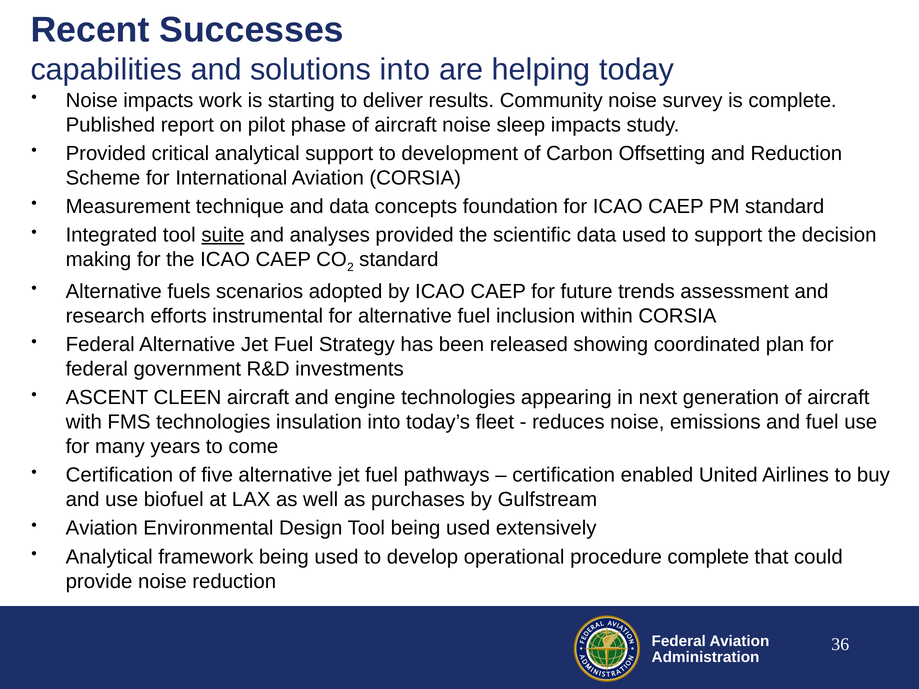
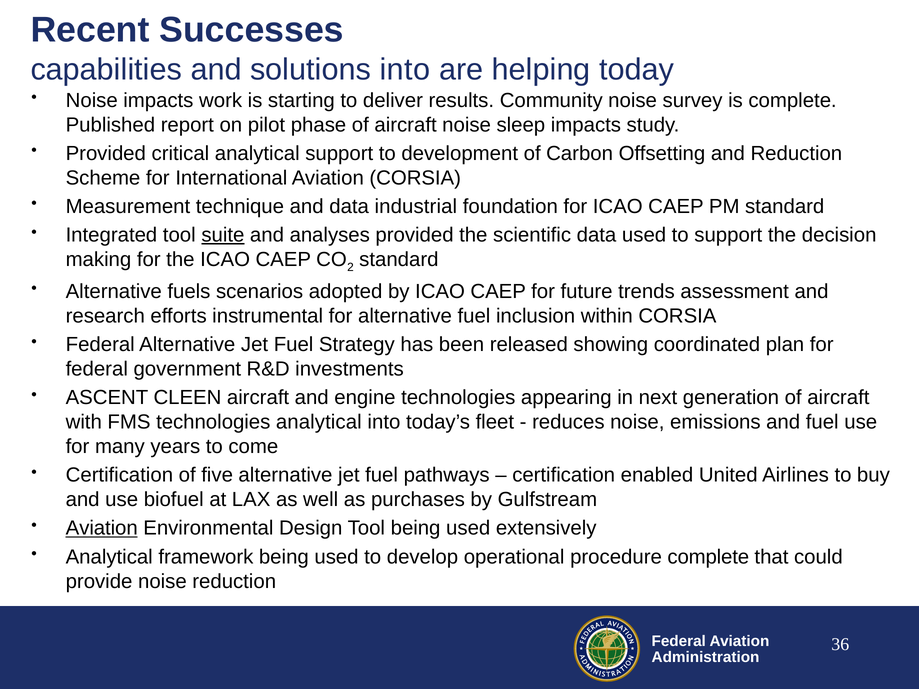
concepts: concepts -> industrial (416, 207)
technologies insulation: insulation -> analytical (319, 422)
Aviation underline: none -> present (102, 528)
